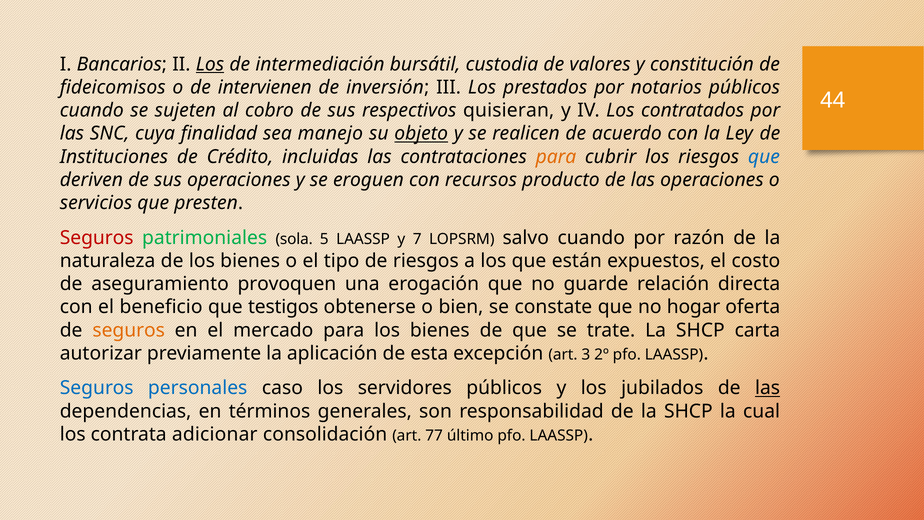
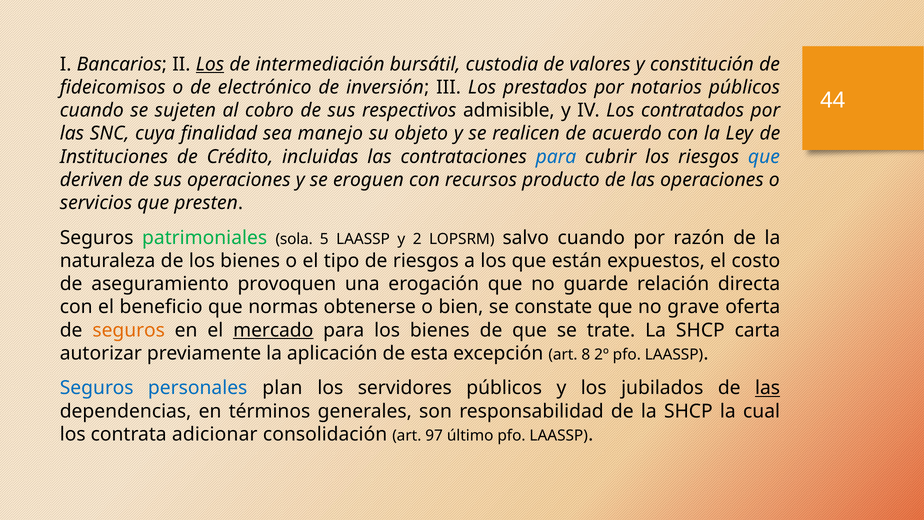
intervienen: intervienen -> electrónico (265, 87)
quisieran: quisieran -> admisible (509, 110)
objeto underline: present -> none (421, 134)
para colour: orange -> blue (556, 157)
Seguros colour: red -> black (97, 238)
7: 7 -> 2 (417, 239)
testigos: testigos -> normas (283, 307)
hogar: hogar -> grave (693, 307)
mercado underline: none -> present (273, 330)
3: 3 -> 8 (586, 355)
caso: caso -> plan (282, 388)
77: 77 -> 97 (434, 435)
